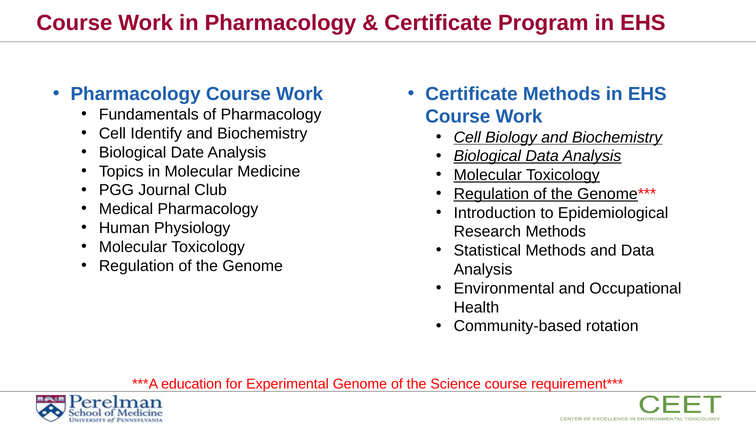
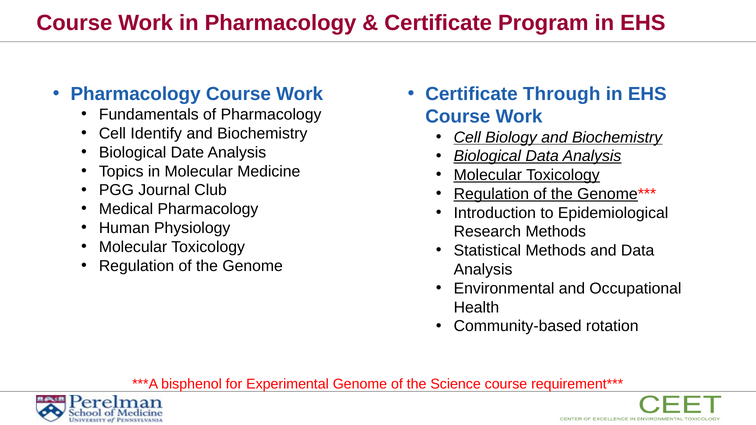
Certificate Methods: Methods -> Through (562, 94)
education: education -> bisphenol (192, 384)
